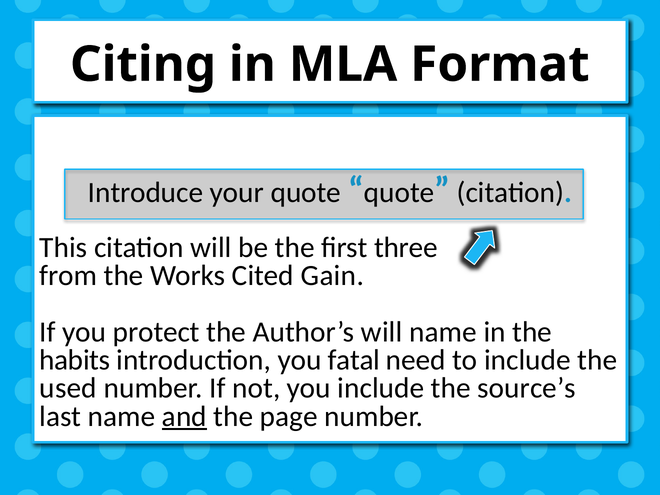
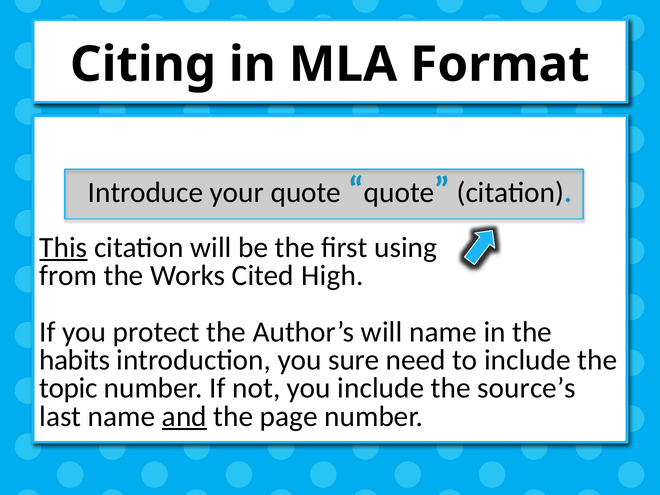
This underline: none -> present (63, 247)
three: three -> using (406, 247)
Gain: Gain -> High (332, 276)
fatal: fatal -> sure (354, 360)
used: used -> topic (68, 388)
